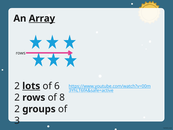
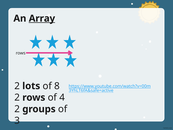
lots underline: present -> none (31, 86)
6: 6 -> 8 (57, 86)
8: 8 -> 4 (62, 97)
